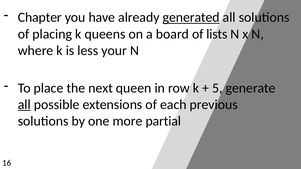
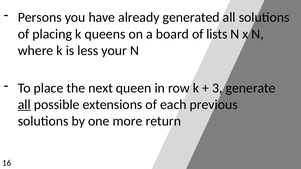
Chapter: Chapter -> Persons (40, 17)
generated underline: present -> none (191, 17)
5: 5 -> 3 (217, 88)
partial: partial -> return (163, 121)
